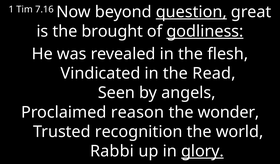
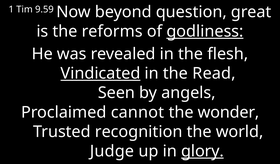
7.16: 7.16 -> 9.59 (44, 9)
question underline: present -> none (191, 12)
brought: brought -> reforms (112, 31)
Vindicated underline: none -> present (100, 73)
reason: reason -> cannot (137, 112)
Rabbi: Rabbi -> Judge (112, 151)
